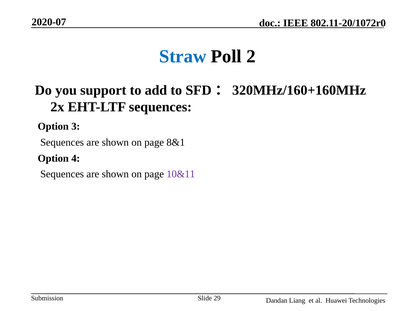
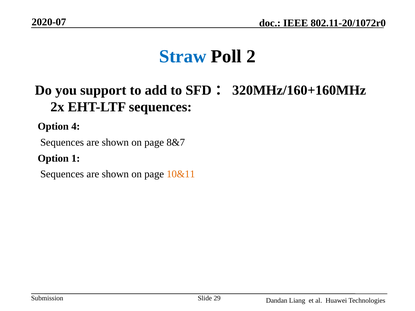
3: 3 -> 4 (76, 127)
8&1: 8&1 -> 8&7 (176, 143)
4: 4 -> 1 (76, 158)
10&11 colour: purple -> orange (181, 174)
